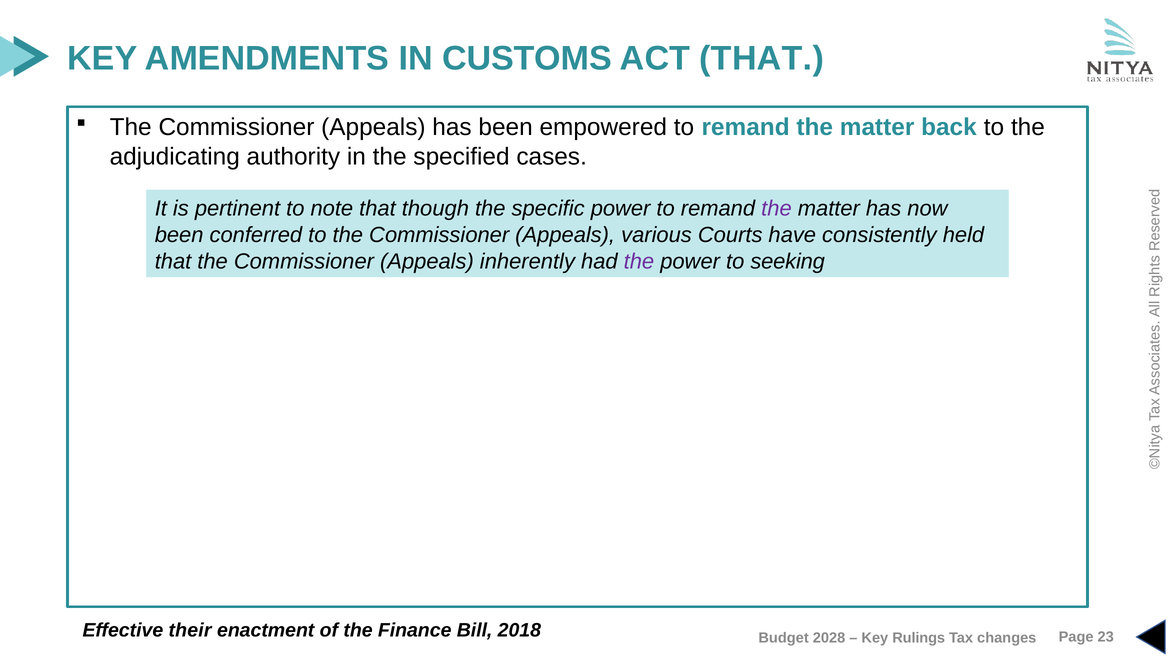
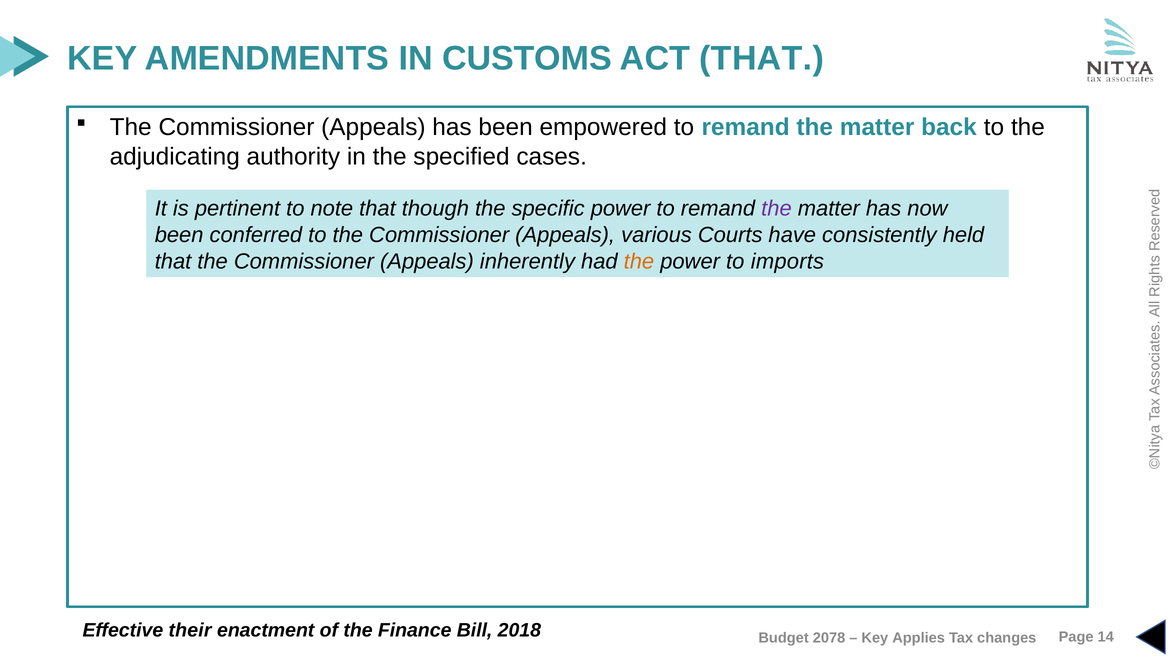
the colour: purple -> orange (639, 261)
seeking: seeking -> imports (787, 261)
23: 23 -> 14 (1106, 637)
2028: 2028 -> 2078 (829, 638)
Rulings: Rulings -> Applies (919, 638)
